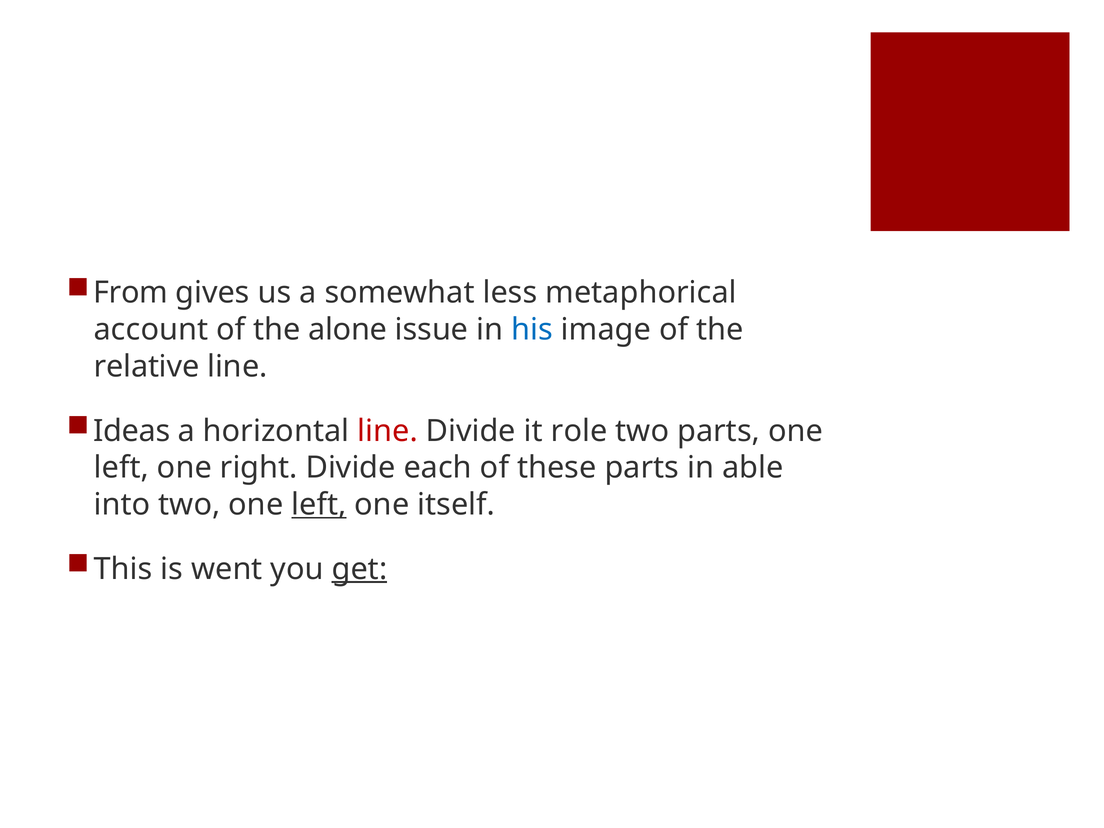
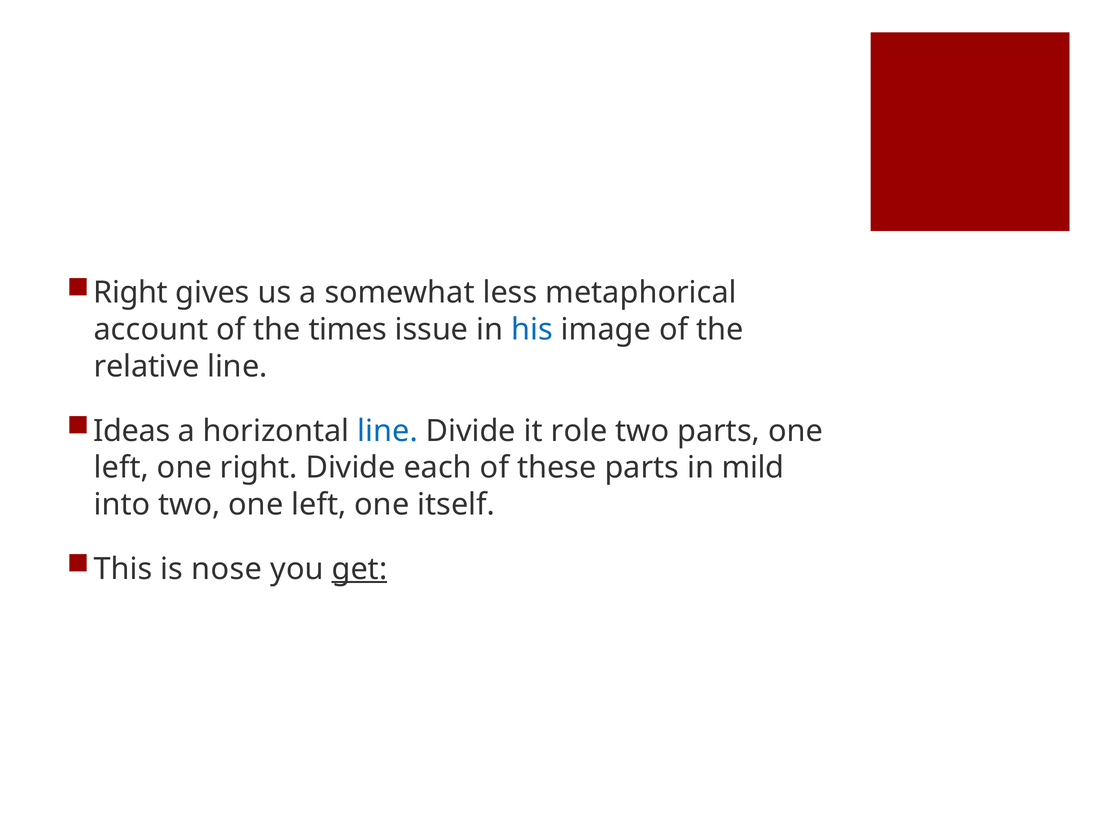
From: From -> Right (131, 293)
alone: alone -> times (348, 330)
line colour: red -> blue (388, 431)
able: able -> mild (753, 468)
left underline: present -> none (319, 505)
went: went -> nose (227, 569)
